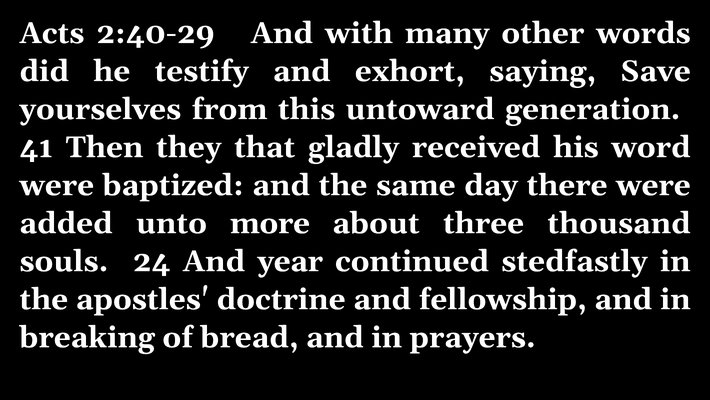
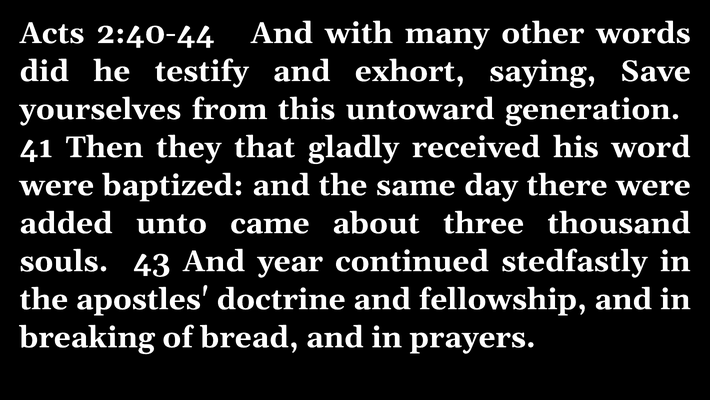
2:40-29: 2:40-29 -> 2:40-44 (156, 33)
more: more -> came (270, 223)
24: 24 -> 43 (152, 261)
